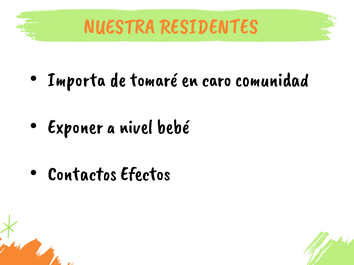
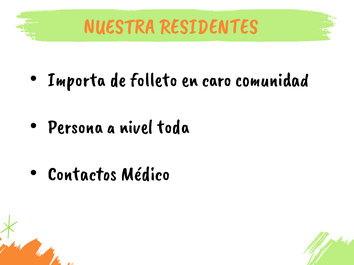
tomaré: tomaré -> folleto (154, 80)
Exponer: Exponer -> Persona (75, 127)
bebé: bebé -> toda (173, 127)
Efectos: Efectos -> Médico (145, 174)
